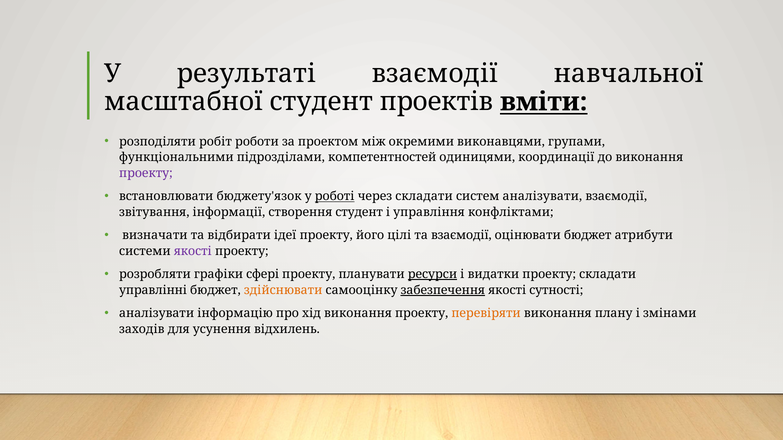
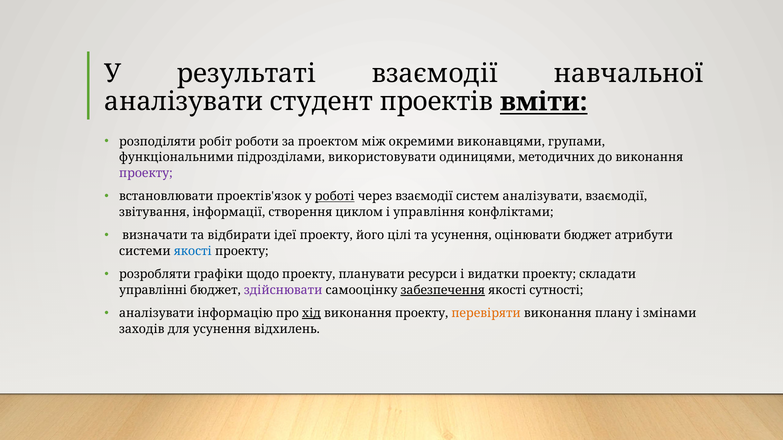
масштабної: масштабної -> аналізувати (184, 102)
компетентностей: компетентностей -> використовувати (382, 158)
координації: координації -> методичних (556, 158)
бюджету'язок: бюджету'язок -> проектів'язок (259, 197)
через складати: складати -> взаємодії (424, 197)
створення студент: студент -> циклом (359, 212)
та взаємодії: взаємодії -> усунення (461, 236)
якості colour: purple -> blue (193, 251)
сфері: сфері -> щодо (263, 275)
ресурси underline: present -> none (432, 275)
здійснювати colour: orange -> purple (283, 290)
хід underline: none -> present (311, 314)
